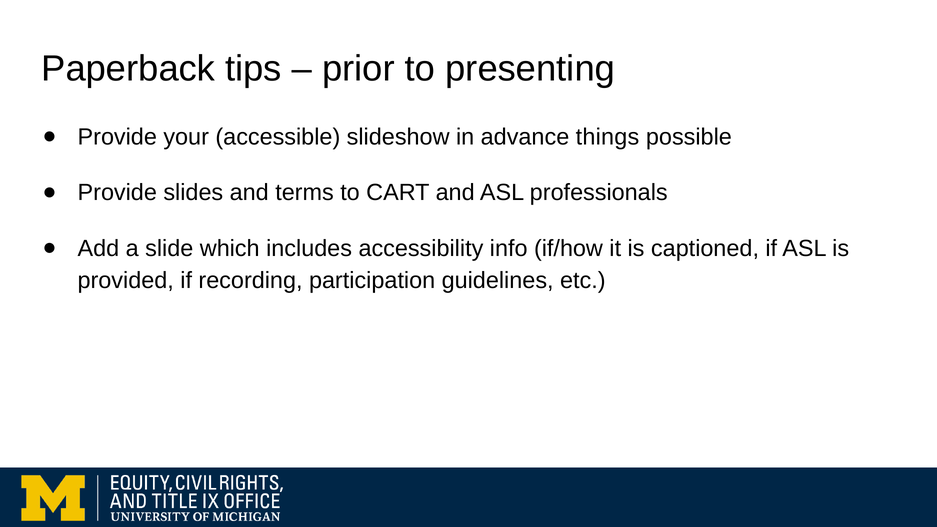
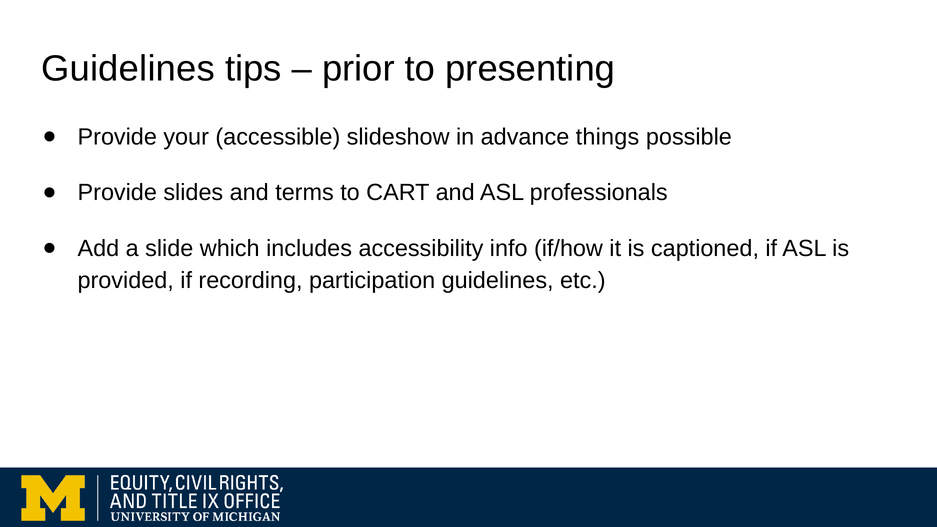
Paperback: Paperback -> Guidelines (128, 69)
